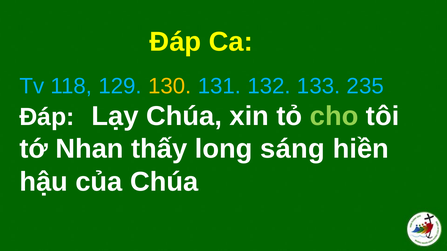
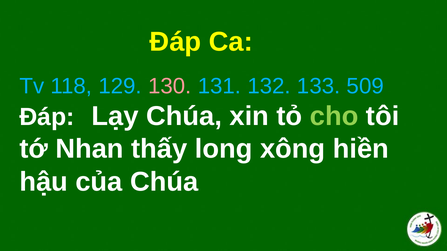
130 colour: yellow -> pink (170, 86)
235: 235 -> 509 (365, 86)
sáng: sáng -> xông (293, 149)
